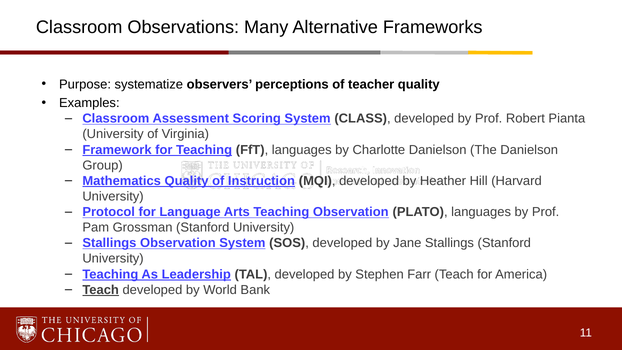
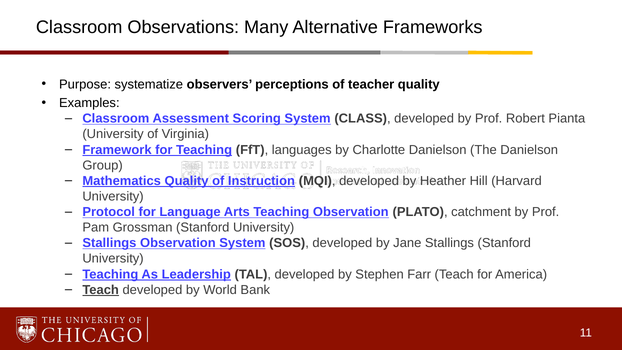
PLATO languages: languages -> catchment (481, 212)
